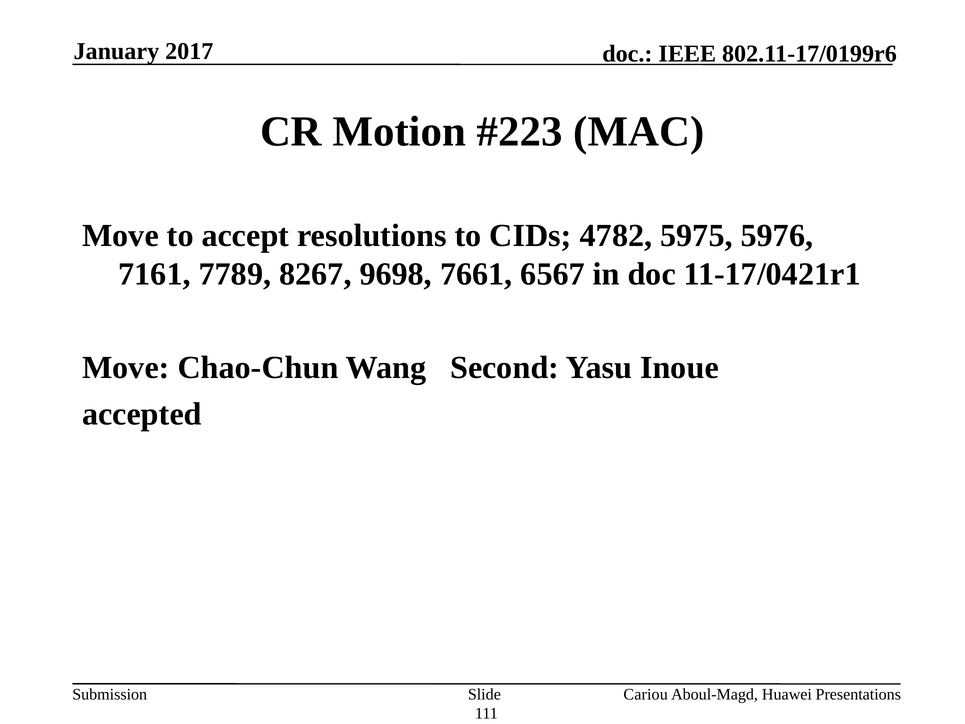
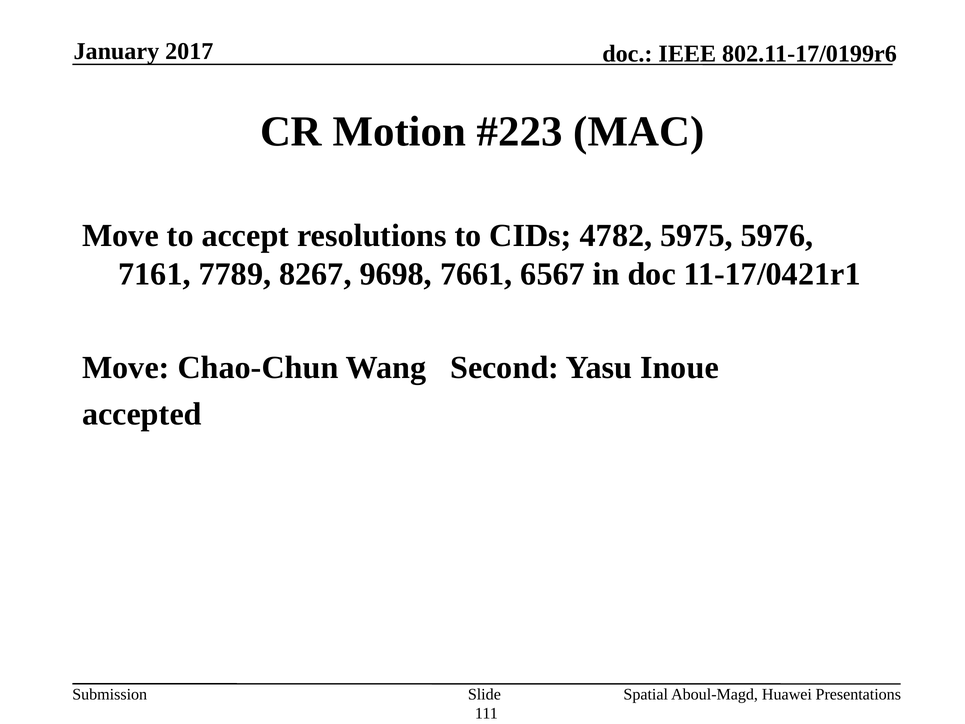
Cariou: Cariou -> Spatial (646, 694)
